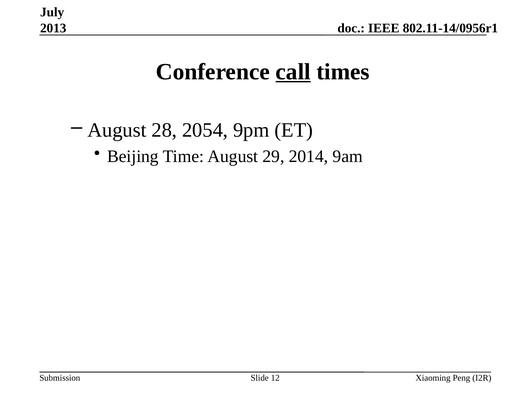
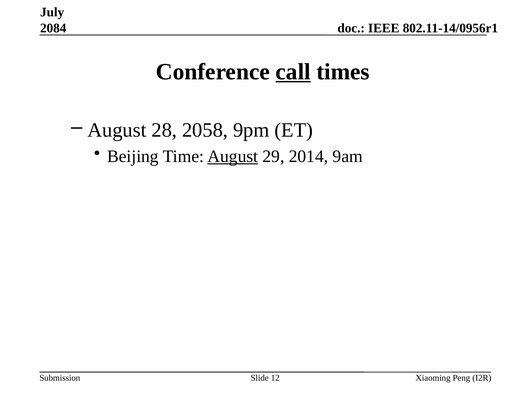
2013: 2013 -> 2084 (53, 28)
2054: 2054 -> 2058 (205, 130)
August underline: none -> present (233, 156)
